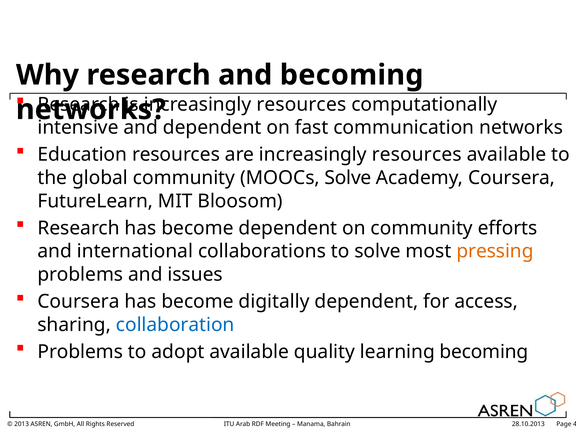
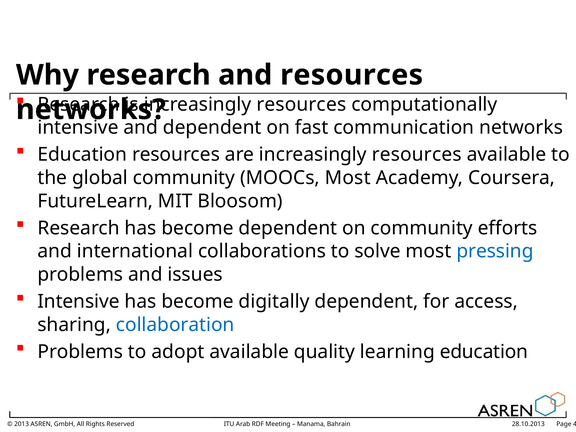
and becoming: becoming -> resources (352, 75)
MOOCs Solve: Solve -> Most (348, 178)
pressing colour: orange -> blue (495, 251)
Coursera: Coursera -> Intensive (79, 301)
learning becoming: becoming -> education (484, 352)
